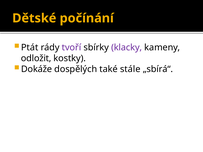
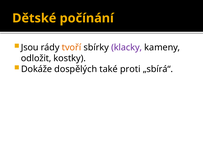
Ptát: Ptát -> Jsou (30, 47)
tvoří colour: purple -> orange (71, 47)
stále: stále -> proti (130, 69)
